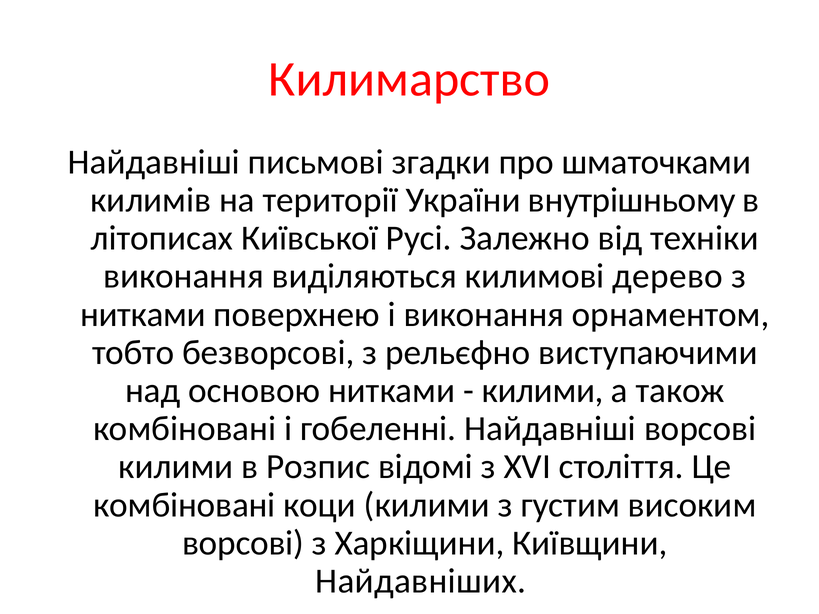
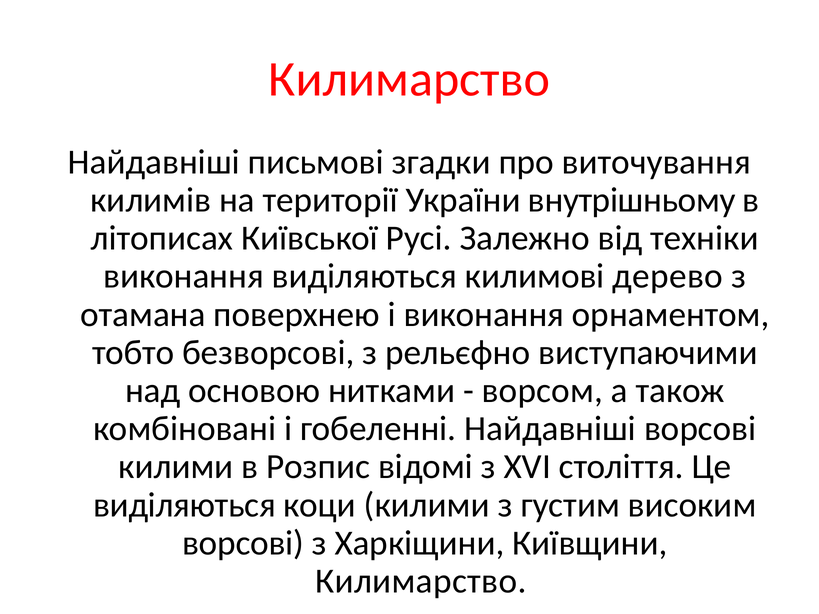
шматочками: шматочками -> виточування (656, 162)
нитками: нитками -> отамана (143, 315)
килими: килими -> ворсом (542, 391)
комбіновані: комбіновані -> виділяються (184, 505)
Найдавніших: Найдавніших -> Килимарство (421, 581)
